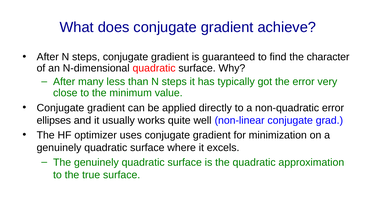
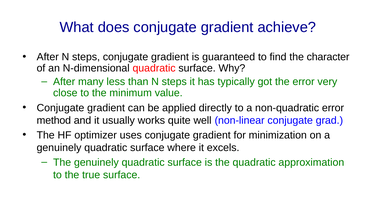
ellipses: ellipses -> method (54, 120)
